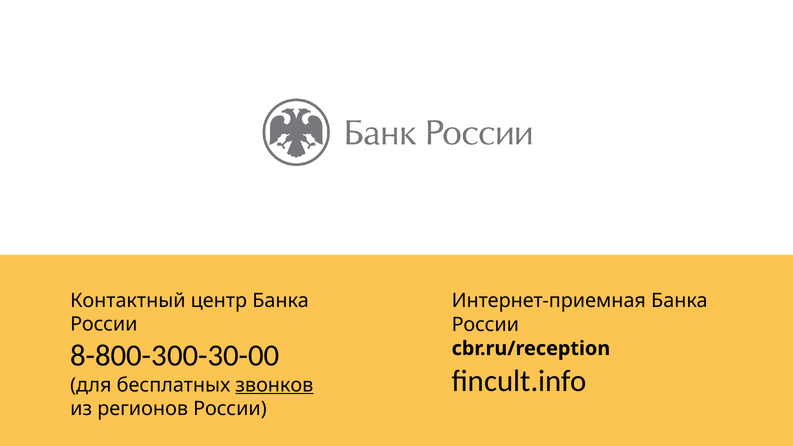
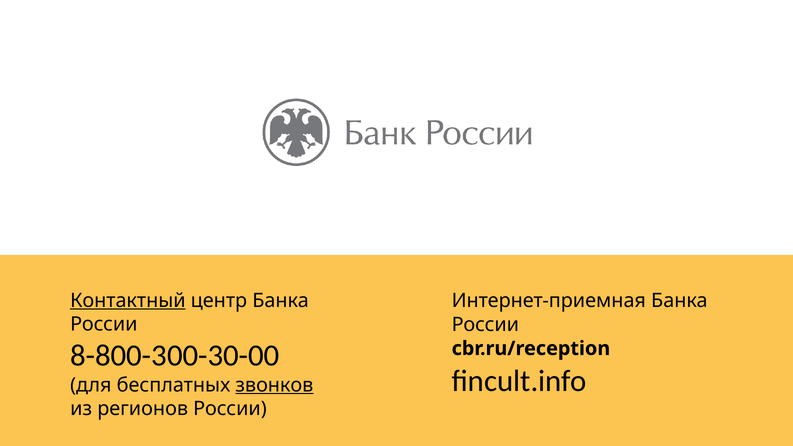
Контактный underline: none -> present (128, 301)
